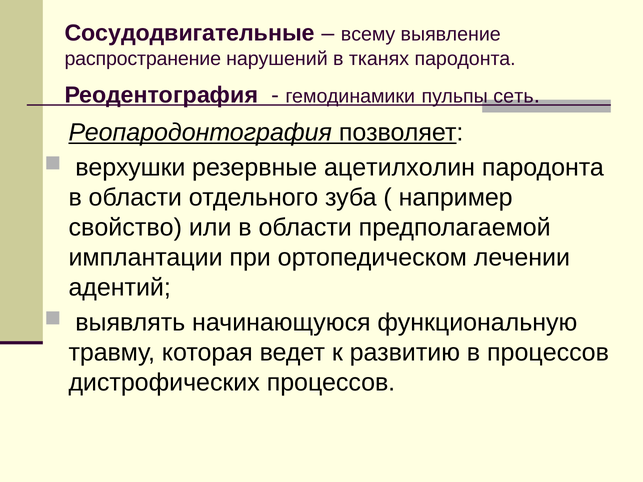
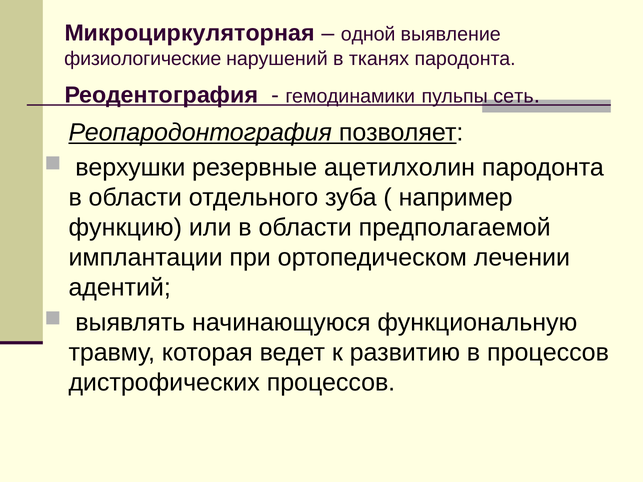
Сосудодвигательные: Сосудодвигательные -> Микроциркуляторная (190, 33)
всему: всему -> одной (368, 34)
распространение: распространение -> физиологические (143, 59)
свойство: свойство -> функцию (125, 228)
